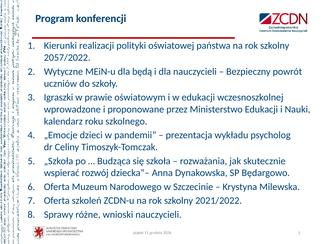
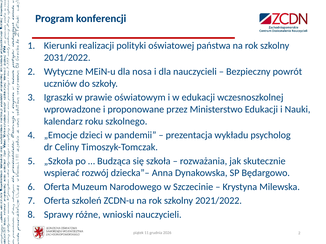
2057/2022: 2057/2022 -> 2031/2022 (67, 58)
będą: będą -> nosa (142, 72)
